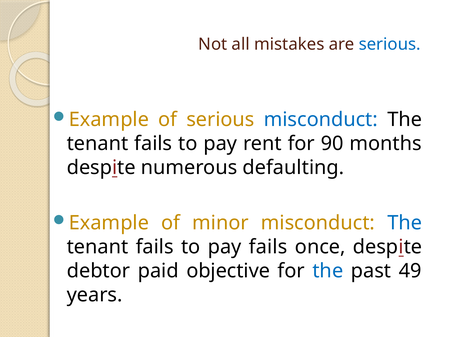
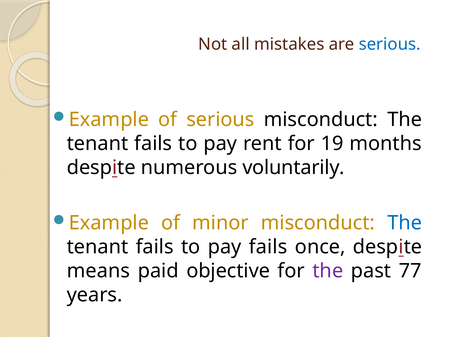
misconduct colour: blue -> black (321, 120)
90: 90 -> 19 (332, 144)
defaulting: defaulting -> voluntarily (294, 167)
debtor: debtor -> means (98, 271)
the colour: blue -> purple (328, 271)
49: 49 -> 77 (410, 271)
